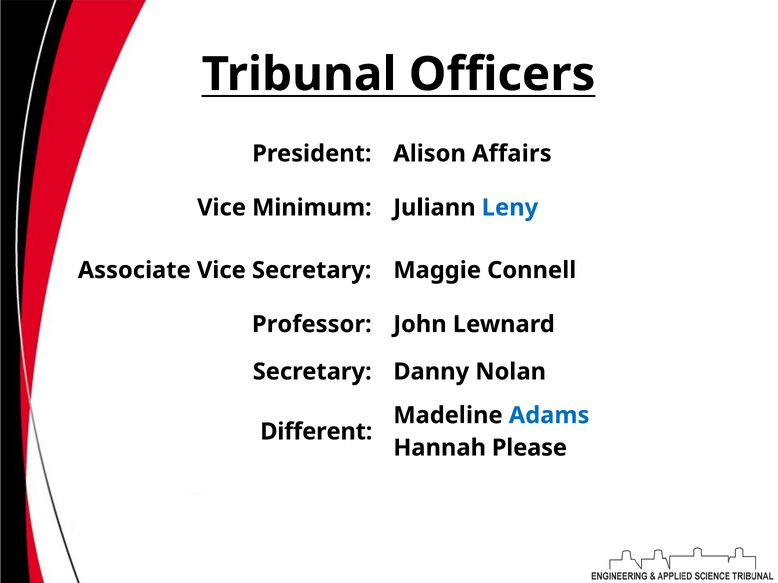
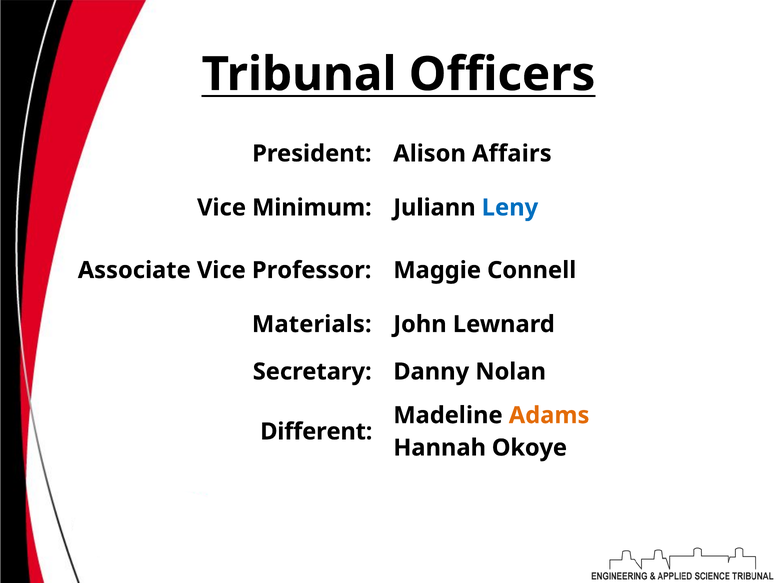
Vice Secretary: Secretary -> Professor (312, 270)
Professor: Professor -> Materials (312, 325)
Adams colour: blue -> orange (549, 416)
Please: Please -> Okoye (529, 448)
